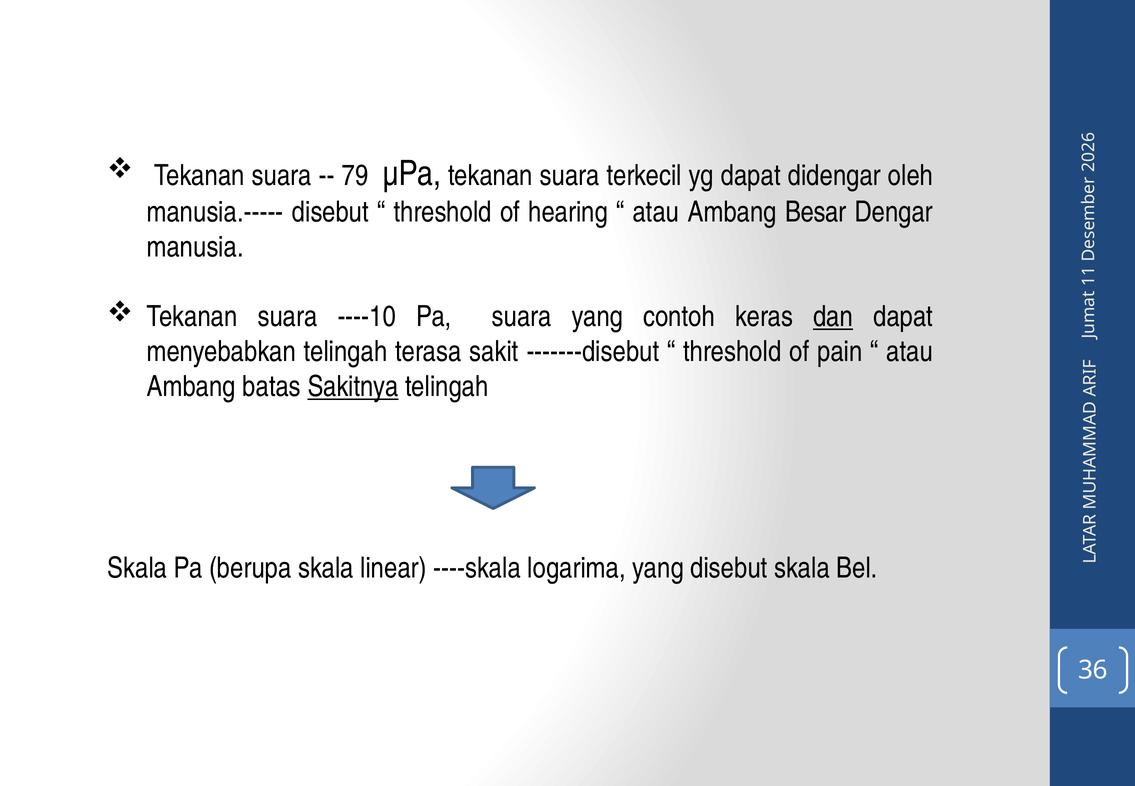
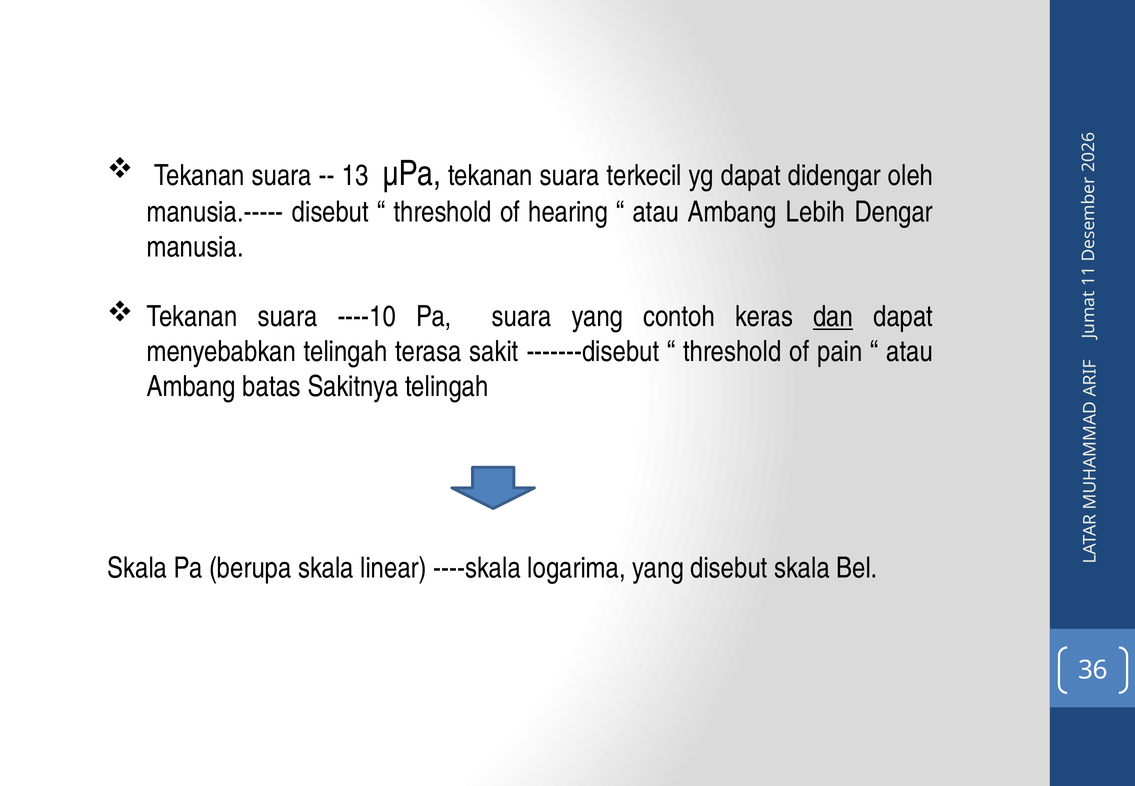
79: 79 -> 13 (355, 176)
Besar: Besar -> Lebih (815, 212)
Sakitnya underline: present -> none (353, 387)
